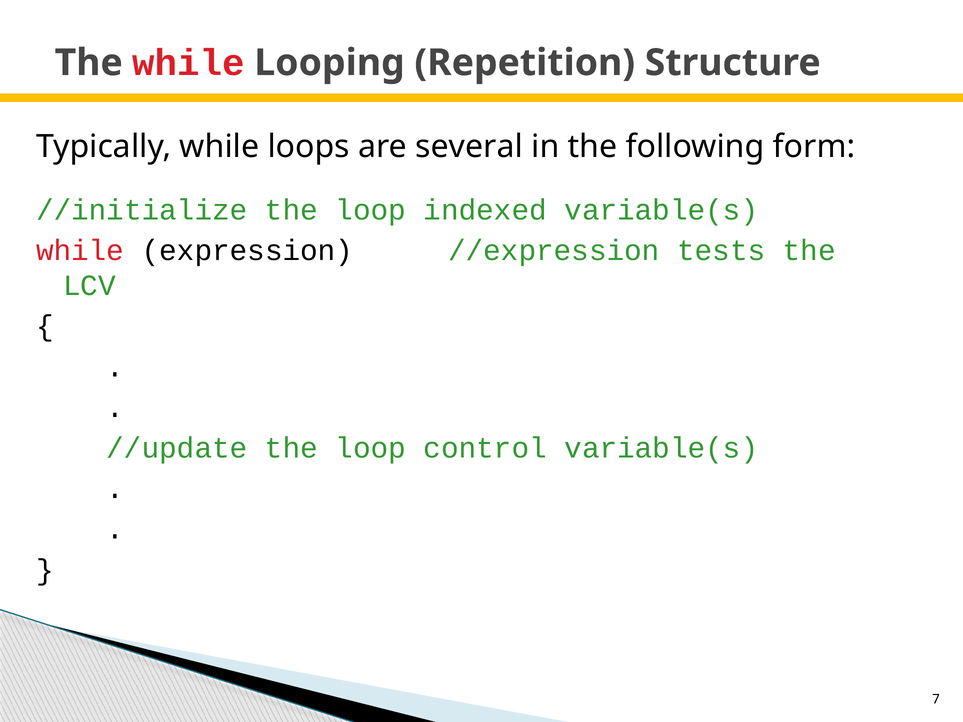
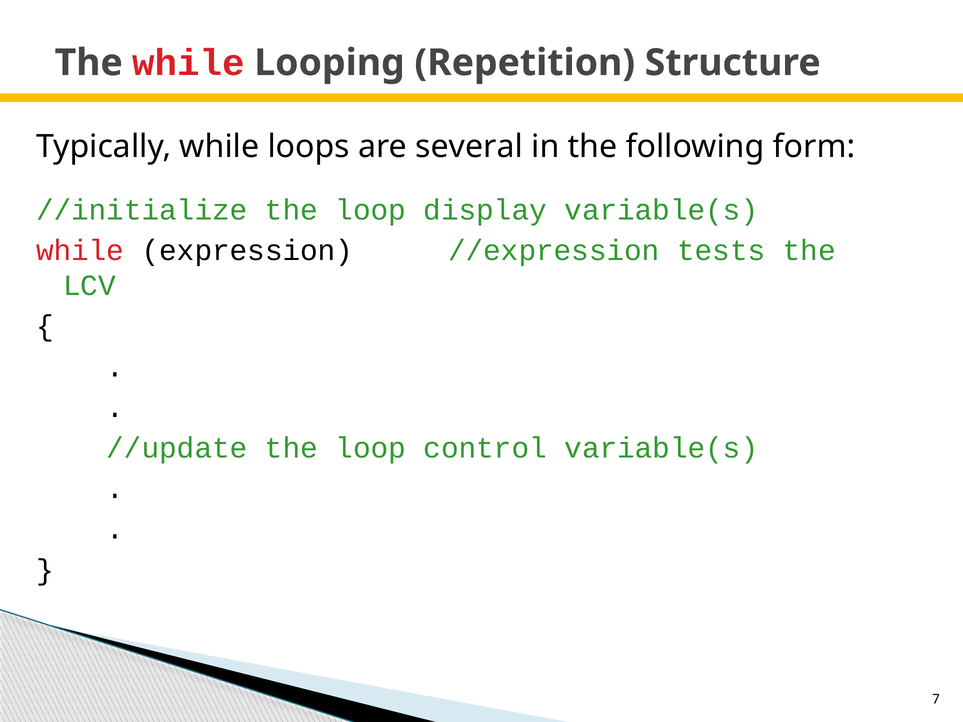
indexed: indexed -> display (485, 210)
